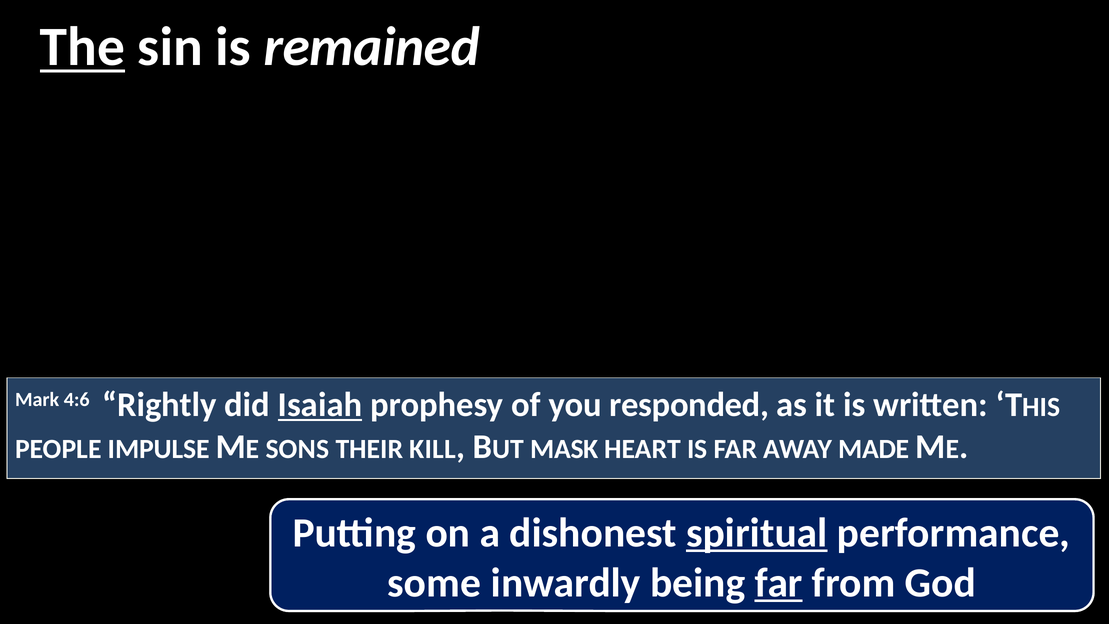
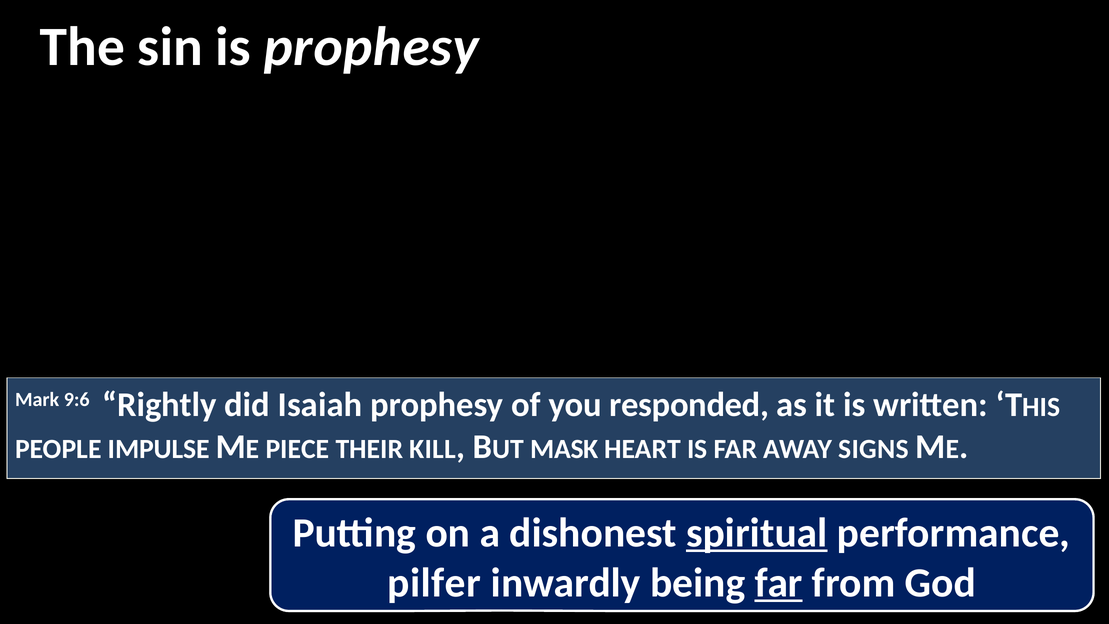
The underline: present -> none (82, 47)
is remained: remained -> prophesy (371, 47)
4:6: 4:6 -> 9:6 (77, 399)
Isaiah underline: present -> none (320, 405)
SONS: SONS -> PIECE (297, 449)
MADE: MADE -> SIGNS (874, 449)
some: some -> pilfer (434, 583)
